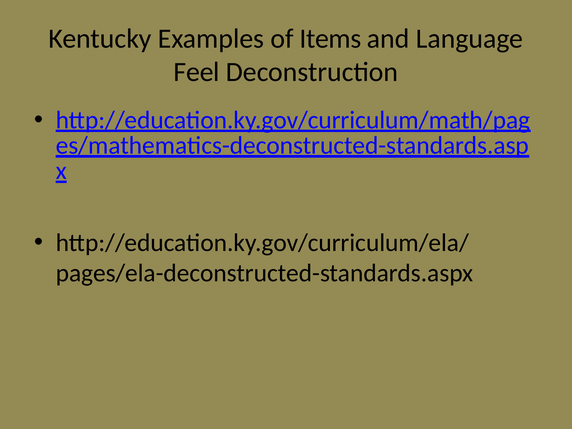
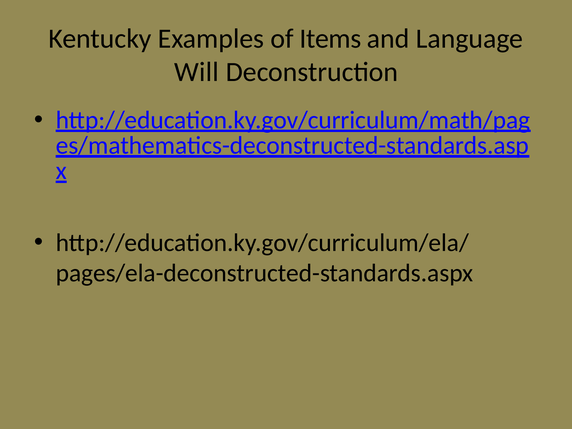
Feel: Feel -> Will (196, 72)
